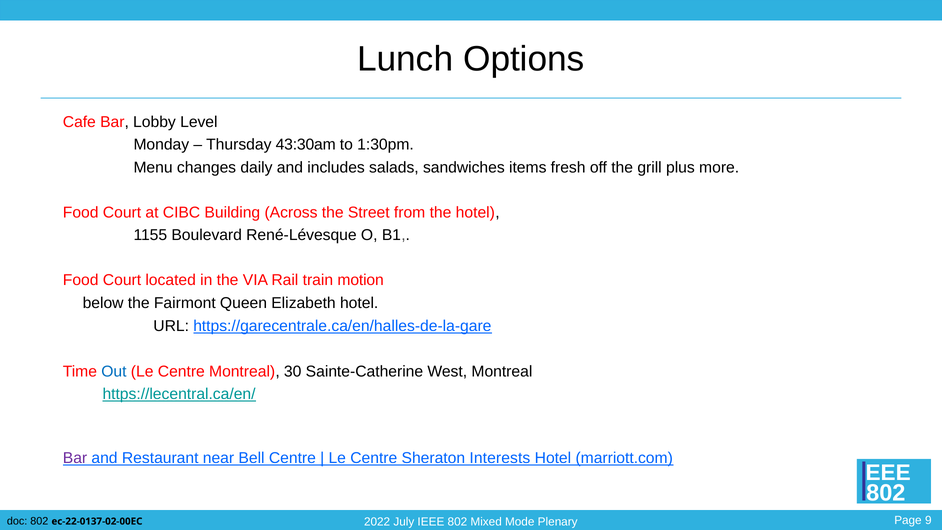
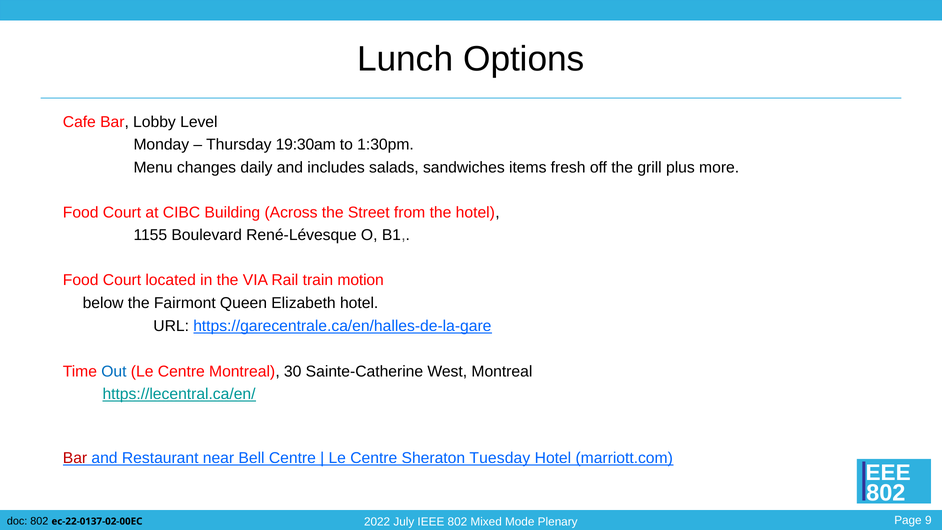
43:30am: 43:30am -> 19:30am (306, 145)
Bar colour: purple -> red (75, 458)
Interests: Interests -> Tuesday (500, 458)
